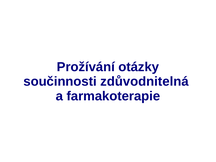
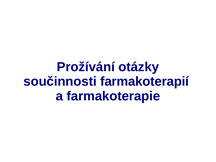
zdůvodnitelná: zdůvodnitelná -> farmakoterapií (145, 82)
